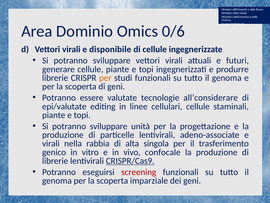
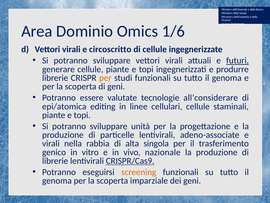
0/6: 0/6 -> 1/6 (173, 31)
disponibile: disponibile -> circoscritto (110, 49)
futuri underline: none -> present (238, 60)
epi/valutate: epi/valutate -> epi/atomica (64, 106)
confocale: confocale -> nazionale (163, 152)
screening colour: red -> orange (139, 172)
